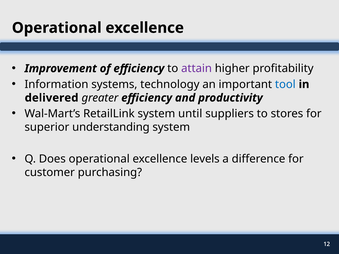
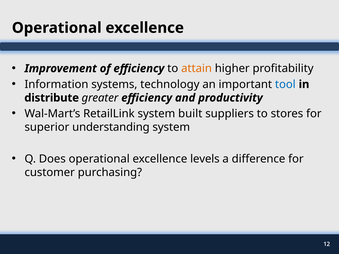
attain colour: purple -> orange (197, 69)
delivered: delivered -> distribute (52, 98)
until: until -> built (190, 114)
